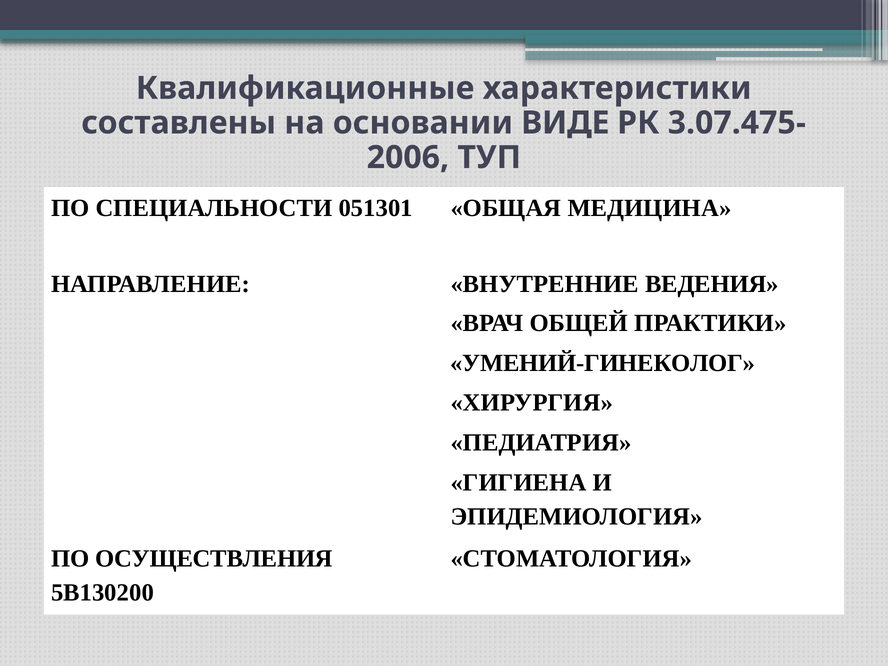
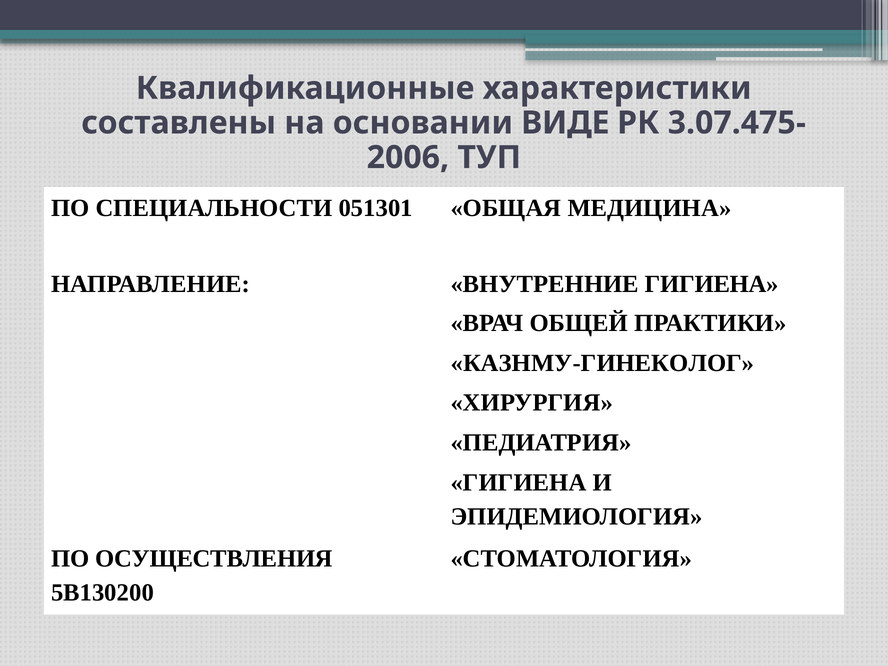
ВНУТРЕННИЕ ВЕДЕНИЯ: ВЕДЕНИЯ -> ГИГИЕНА (712, 284)
УМЕНИЙ-ГИНЕКОЛОГ: УМЕНИЙ-ГИНЕКОЛОГ -> КАЗНМУ-ГИНЕКОЛОГ (602, 363)
